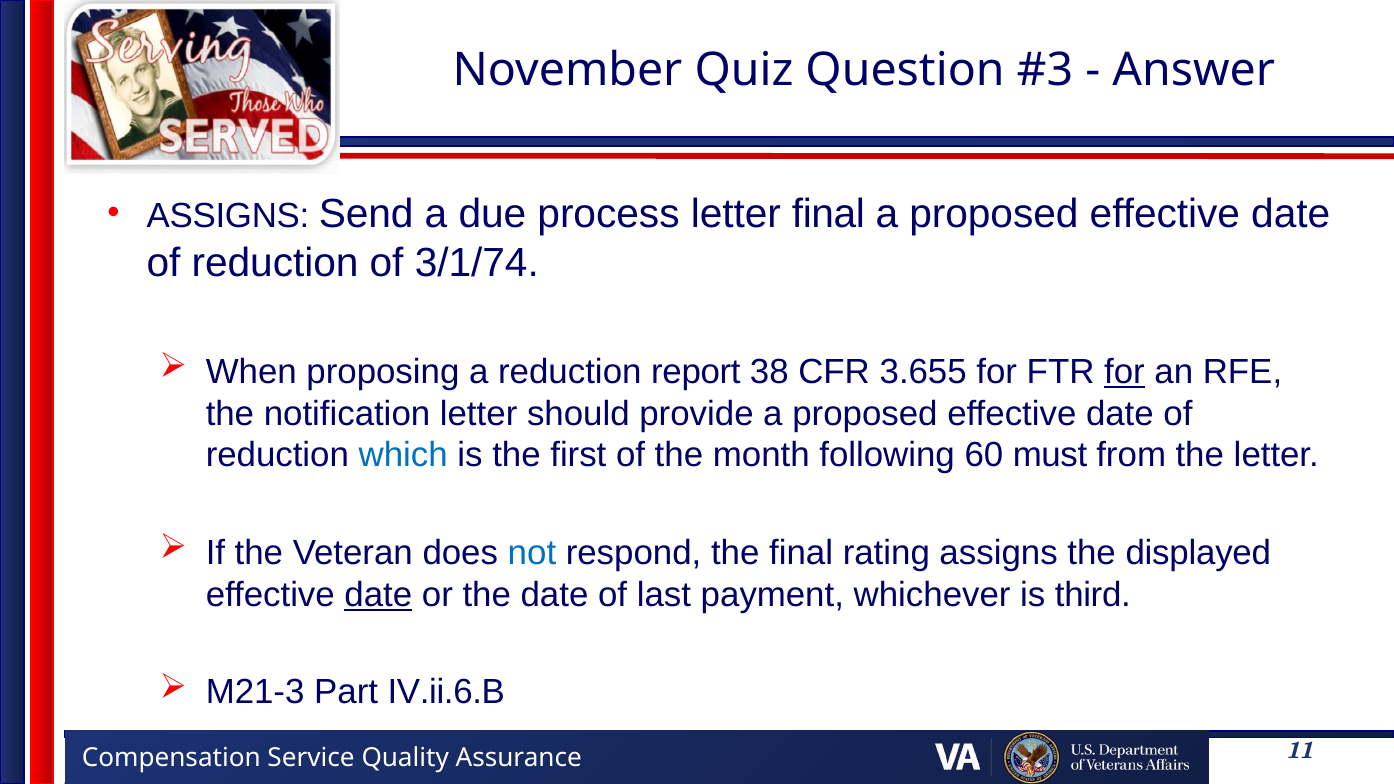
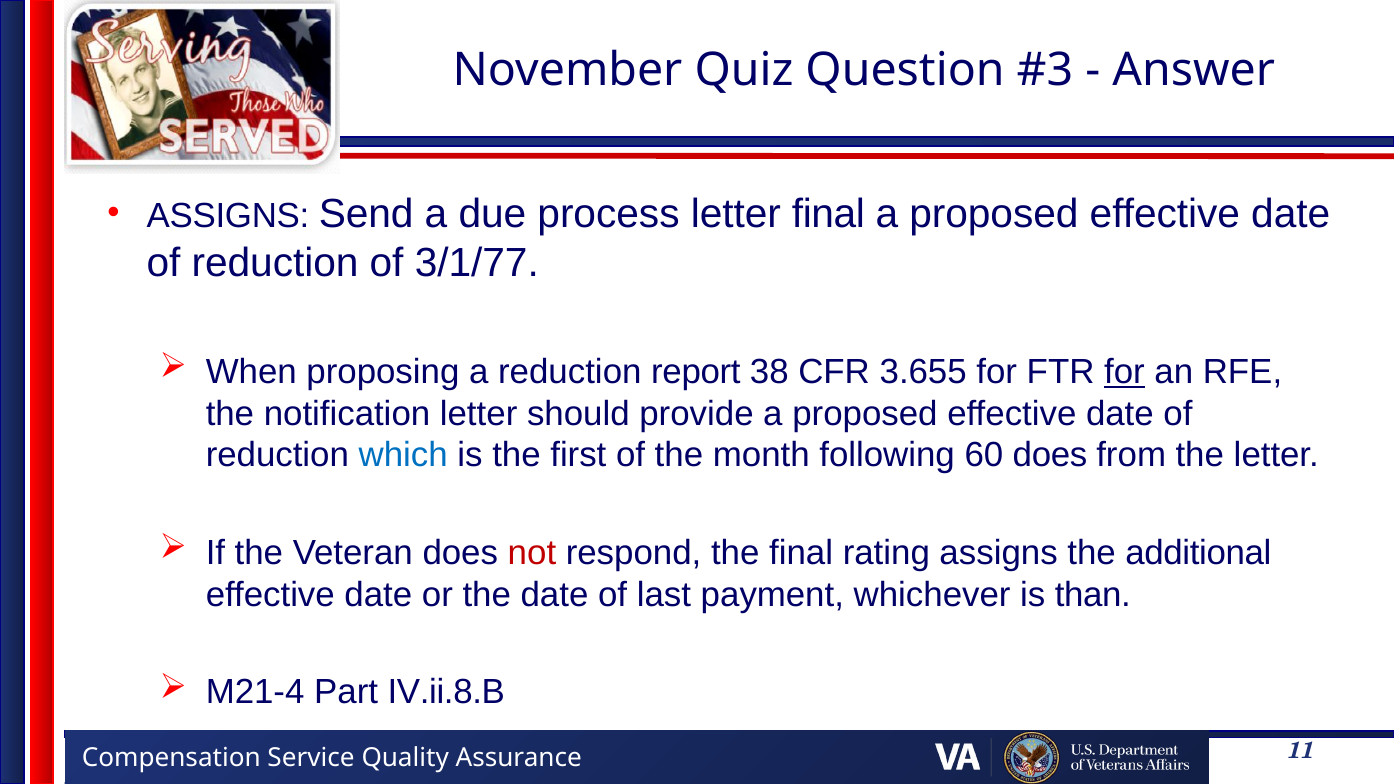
3/1/74: 3/1/74 -> 3/1/77 (477, 263)
60 must: must -> does (1050, 456)
not colour: blue -> red (532, 553)
displayed: displayed -> additional (1198, 553)
date underline: present -> none (378, 595)
third: third -> than (1093, 595)
M21-3: M21-3 -> M21-4 (255, 692)
IV.ii.6.B: IV.ii.6.B -> IV.ii.8.B (446, 692)
